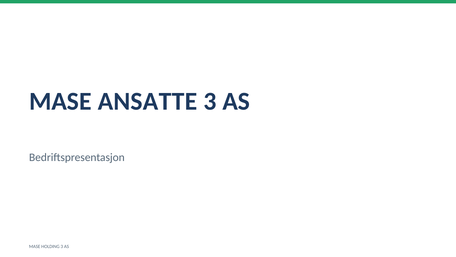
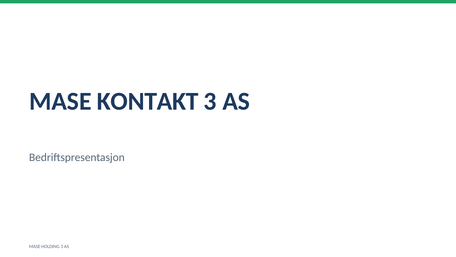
ANSATTE: ANSATTE -> KONTAKT (148, 101)
